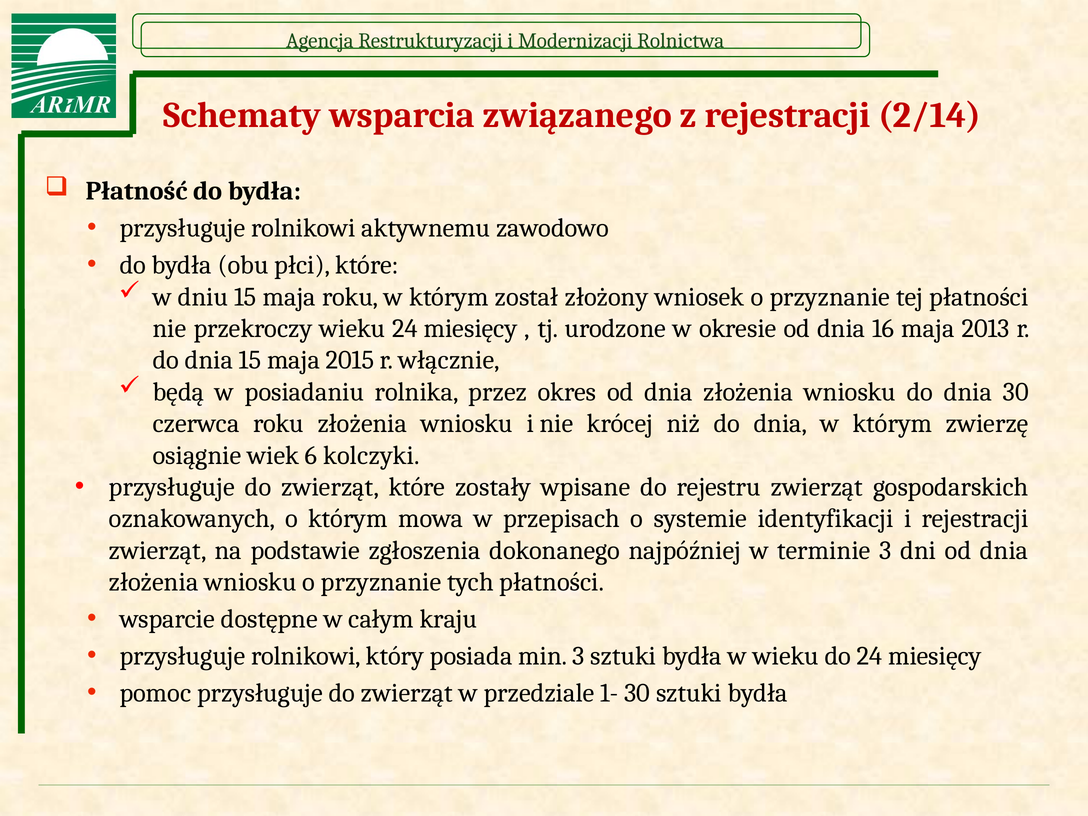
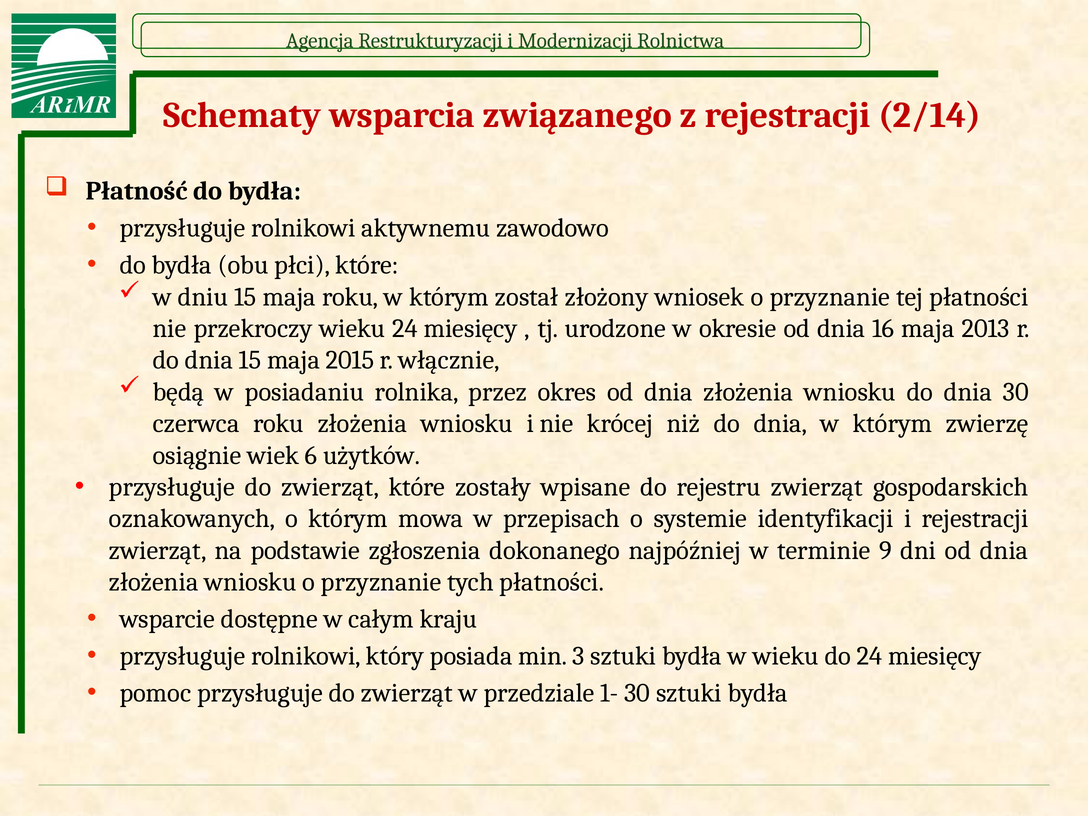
kolczyki: kolczyki -> użytków (372, 455)
terminie 3: 3 -> 9 (886, 550)
